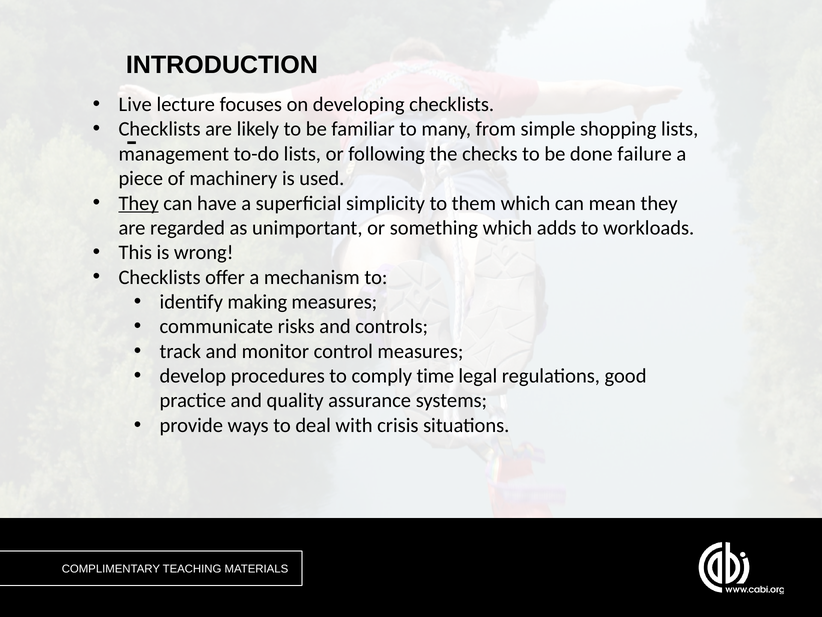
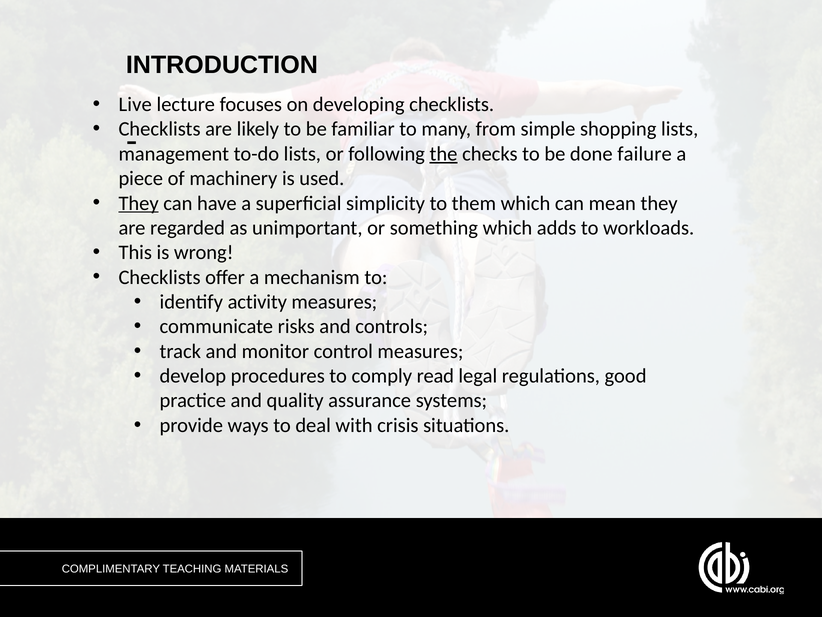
the underline: none -> present (443, 154)
making: making -> activity (257, 302)
time: time -> read (435, 376)
